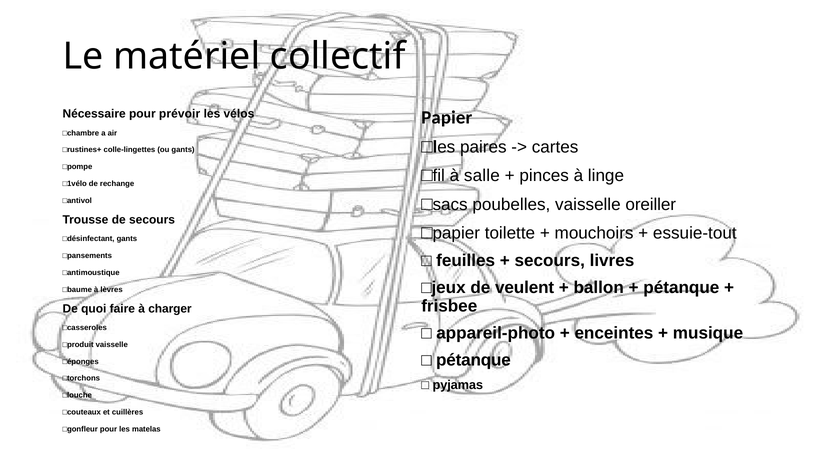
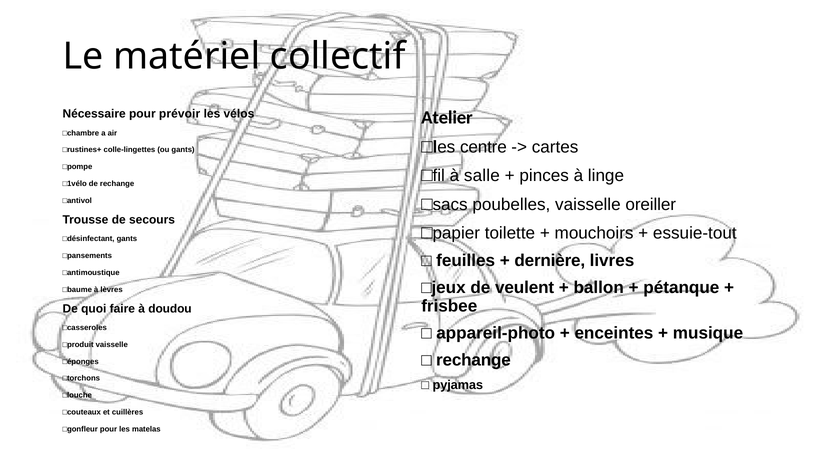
Papier: Papier -> Atelier (447, 118)
paires: paires -> centre (483, 147)
secours: secours -> dernière (550, 261)
charger: charger -> doudou (170, 309)
pétanque: pétanque -> rechange (473, 360)
